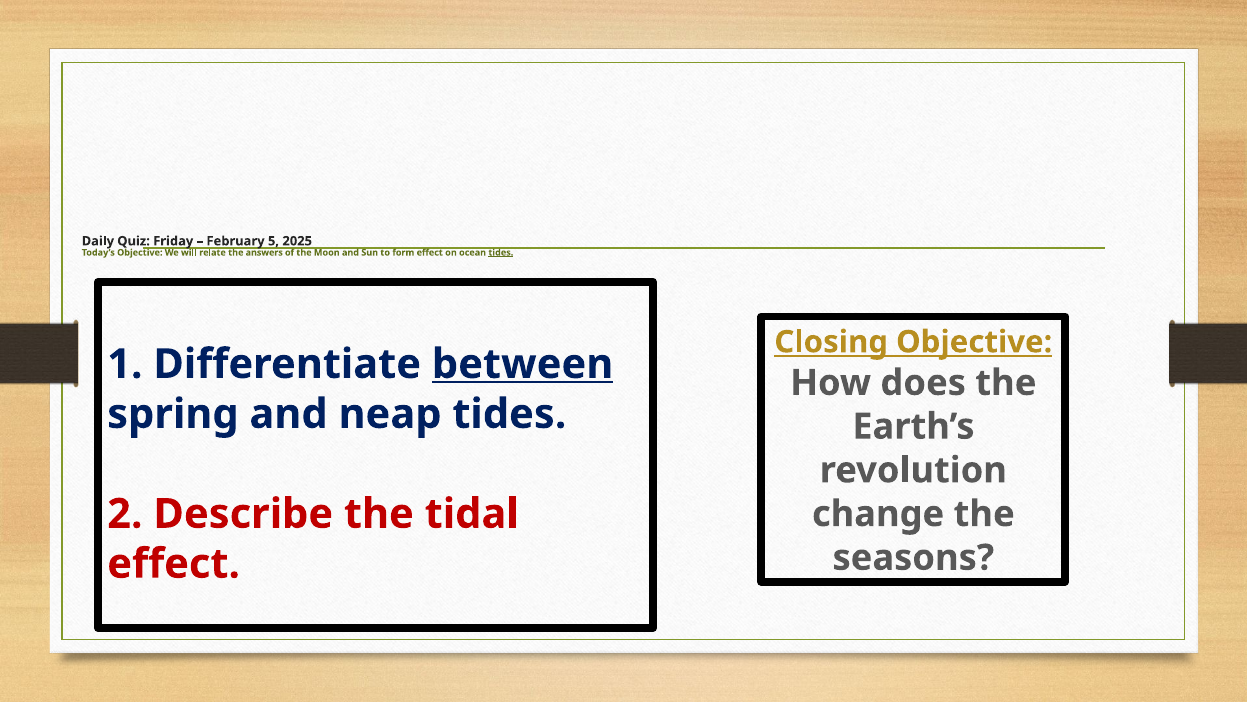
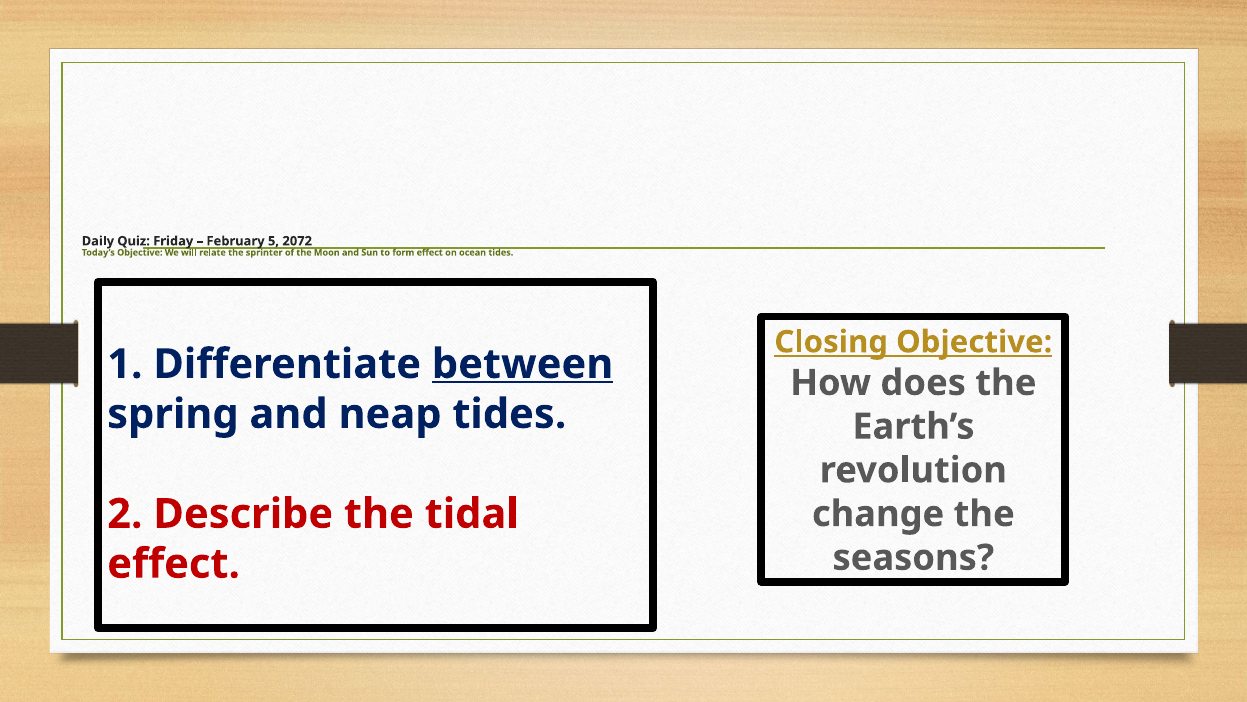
2025: 2025 -> 2072 (297, 241)
answers: answers -> sprinter (264, 252)
tides underline: present -> none (501, 252)
